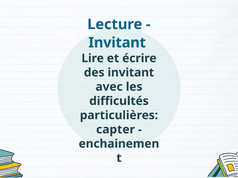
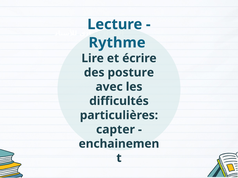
Invitant: Invitant -> Rythme (117, 43)
des invitant: invitant -> posture (131, 73)
